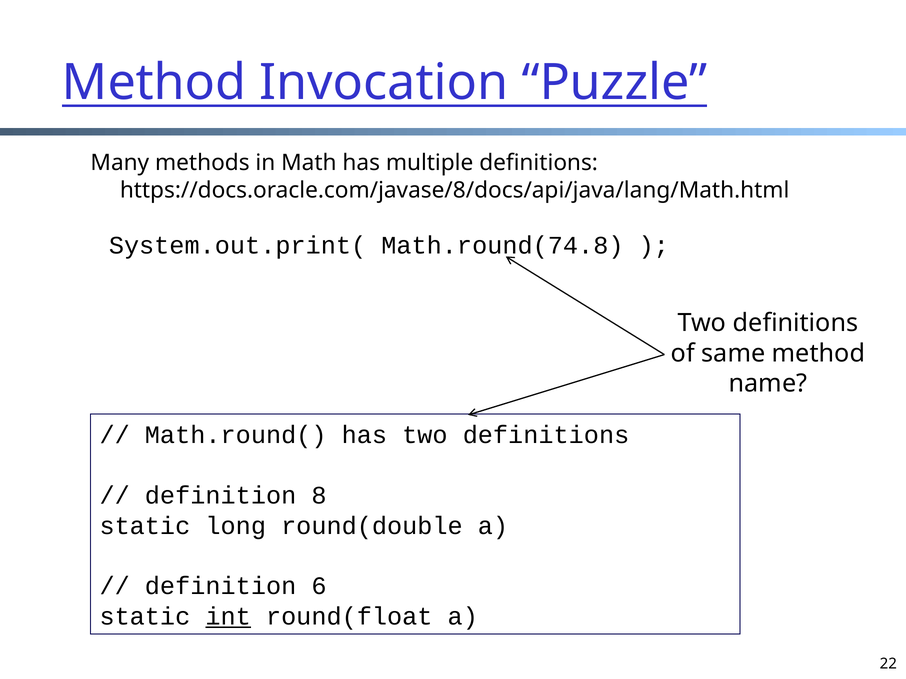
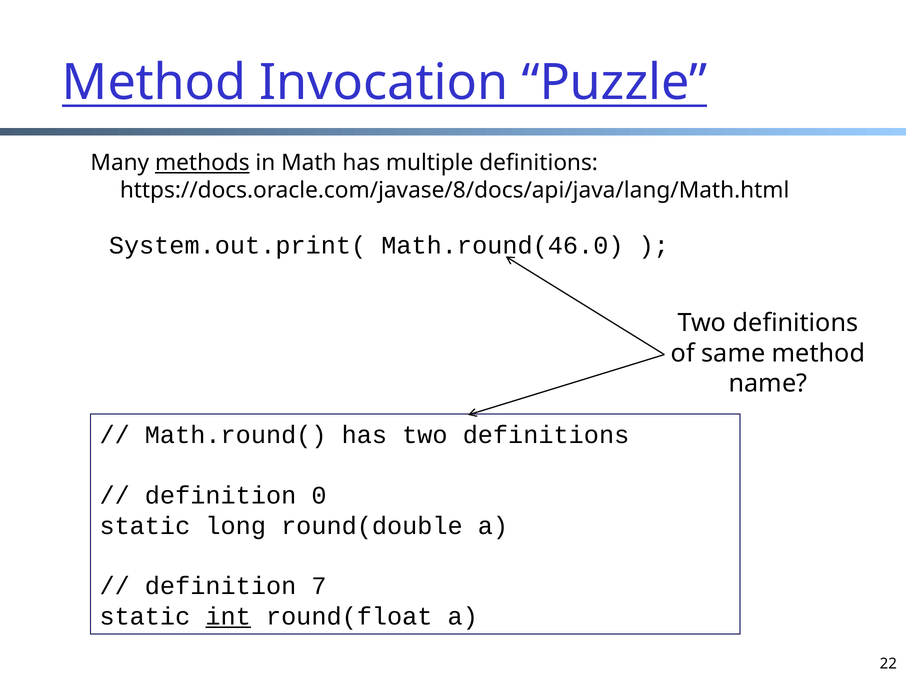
methods underline: none -> present (202, 163)
Math.round(74.8: Math.round(74.8 -> Math.round(46.0 (502, 245)
8: 8 -> 0 (319, 496)
6: 6 -> 7 (319, 587)
